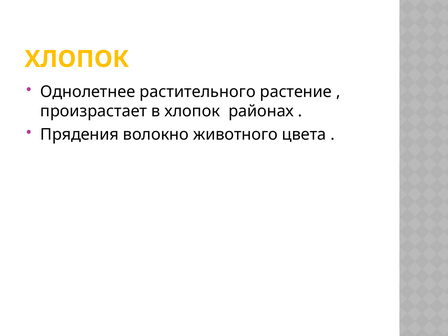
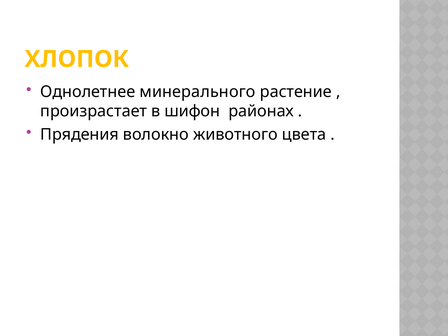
растительного: растительного -> минерального (198, 92)
в хлопок: хлопок -> шифон (192, 111)
